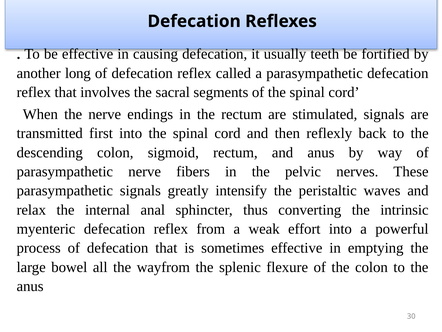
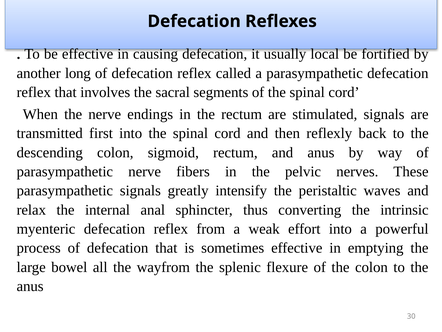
teeth: teeth -> local (325, 54)
